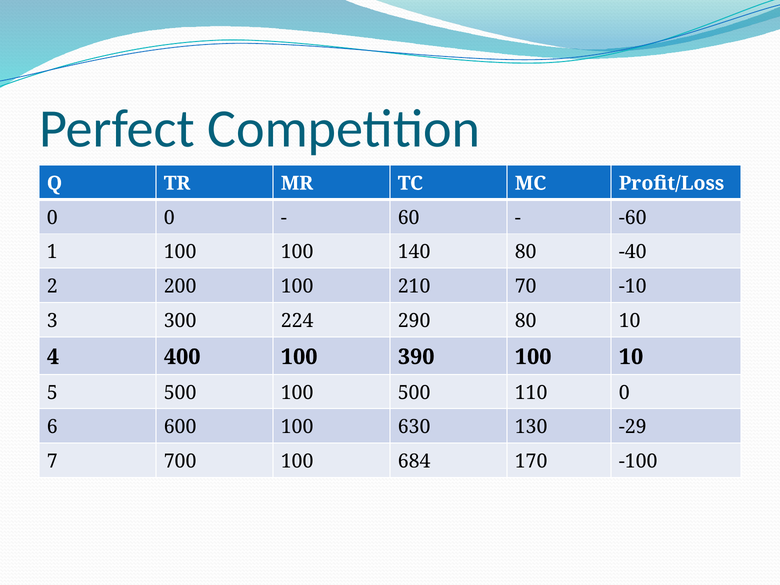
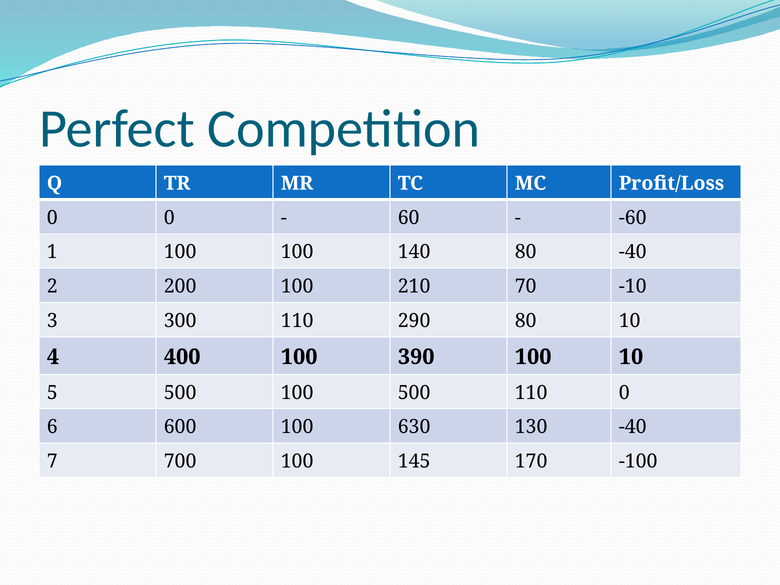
300 224: 224 -> 110 (297, 321)
130 -29: -29 -> -40 (633, 427)
684: 684 -> 145 (414, 461)
